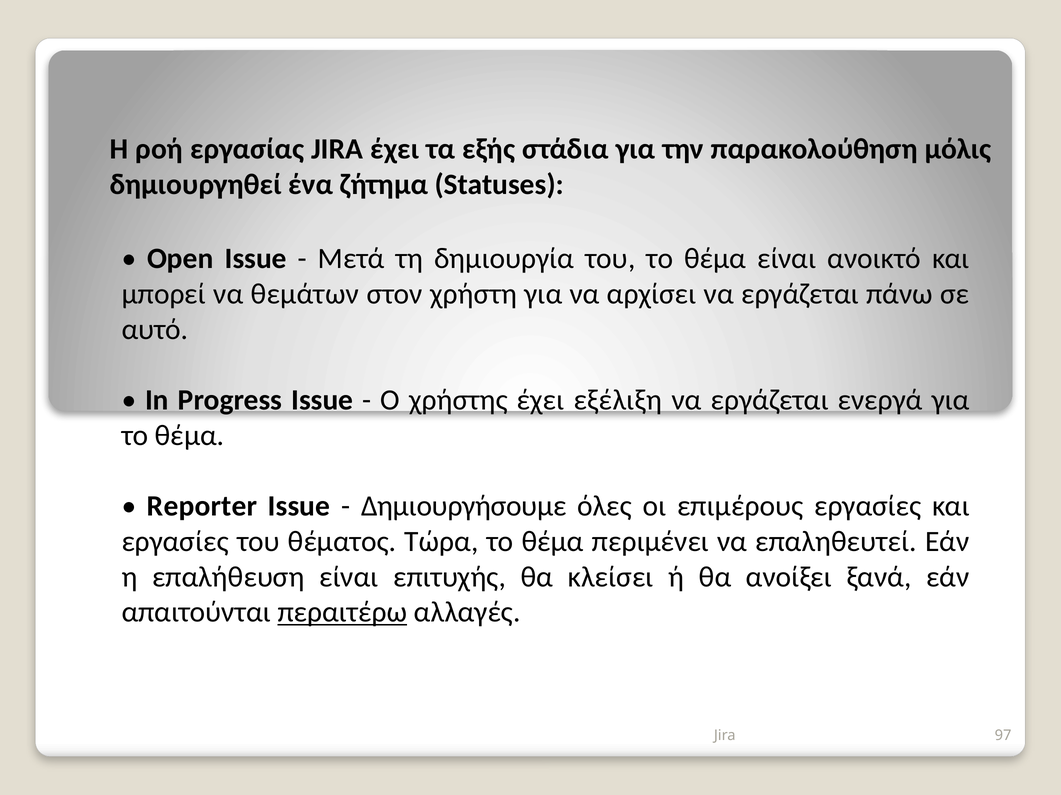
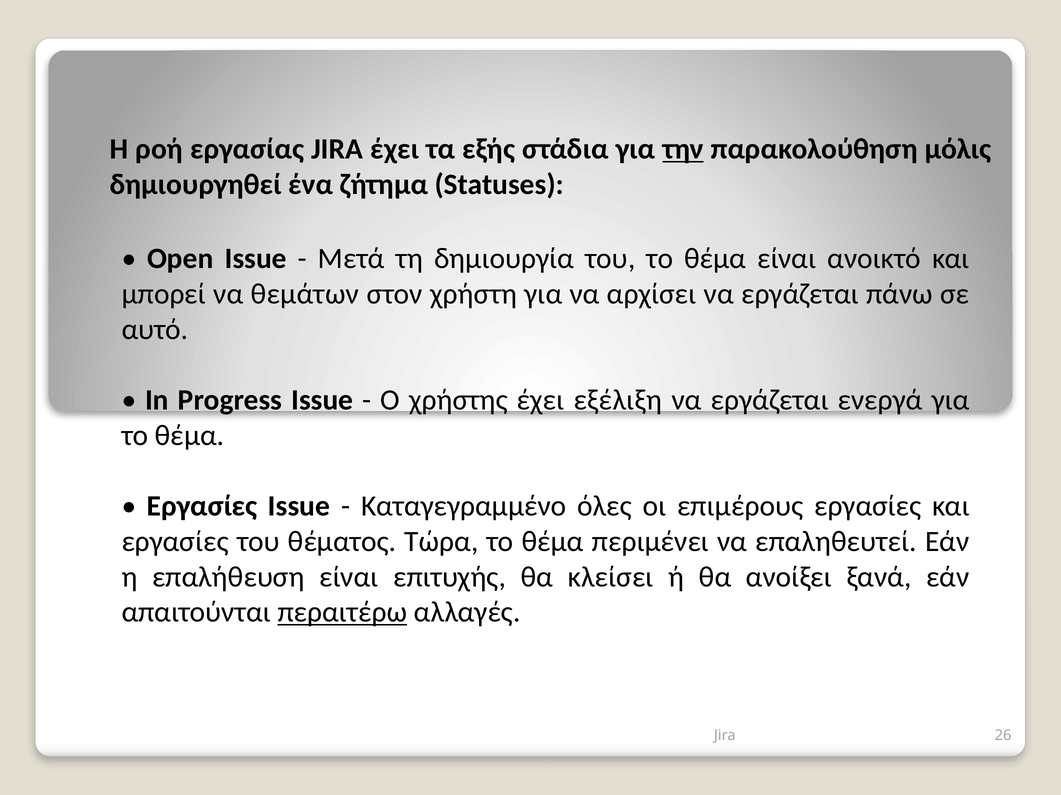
την underline: none -> present (683, 149)
Reporter: Reporter -> Εργασίες (202, 507)
Δημιουργήσουμε: Δημιουργήσουμε -> Καταγεγραμμένο (464, 507)
97: 97 -> 26 (1003, 736)
